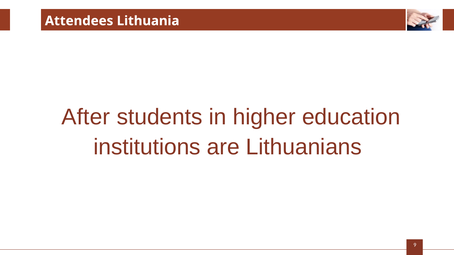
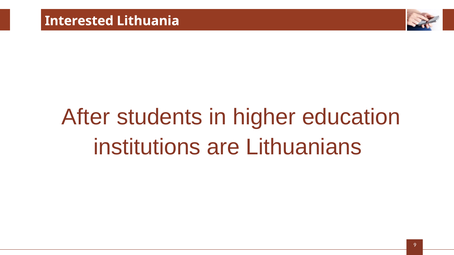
Attendees: Attendees -> Interested (79, 21)
